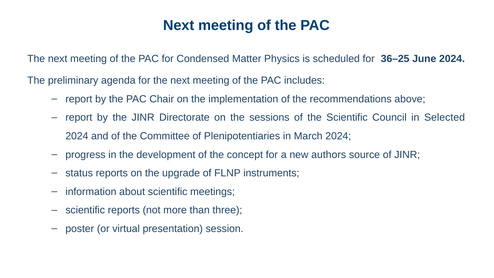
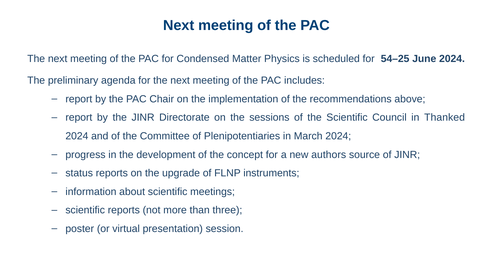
36–25: 36–25 -> 54–25 (395, 59)
Selected: Selected -> Thanked (445, 117)
